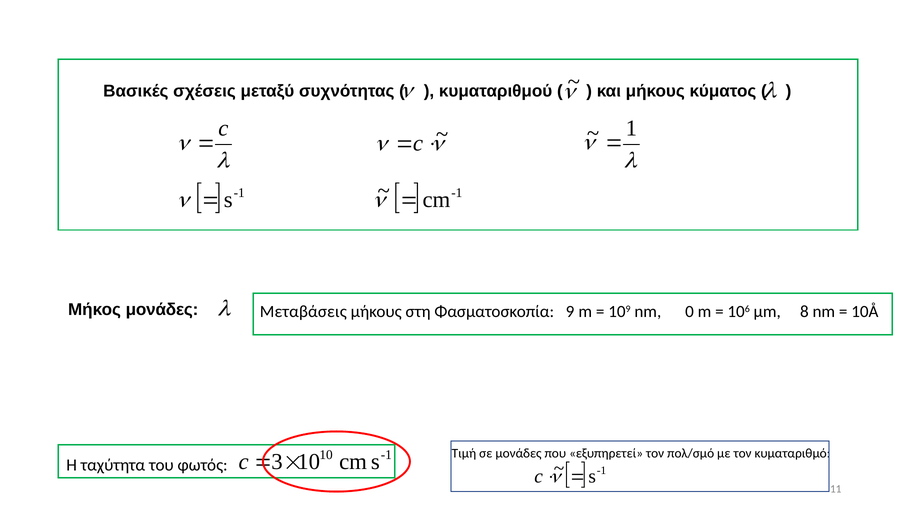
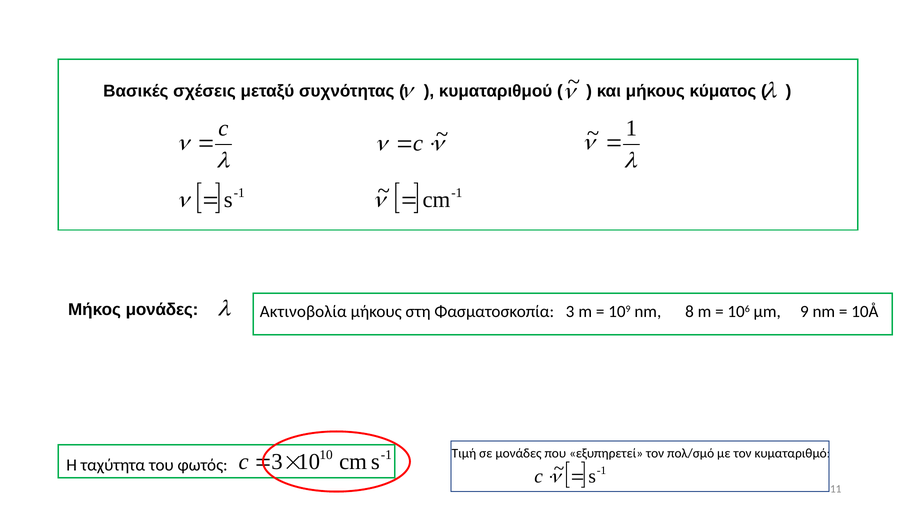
Μεταβάσεις: Μεταβάσεις -> Ακτινοβολία (303, 312)
Φασματοσκοπία 9: 9 -> 3 (570, 312)
0: 0 -> 8 (689, 312)
8: 8 -> 9 (804, 312)
